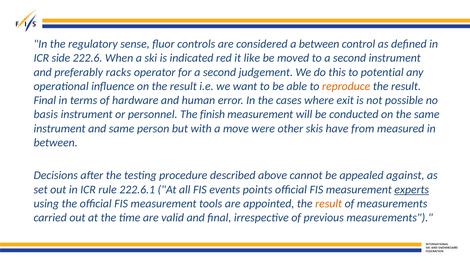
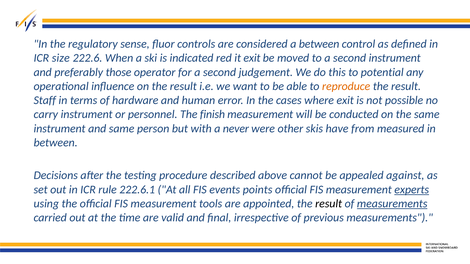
side: side -> size (61, 58)
it like: like -> exit (252, 58)
racks: racks -> those (119, 72)
Final: Final -> Staff (45, 100)
basis: basis -> carry (46, 115)
move: move -> never (236, 129)
result colour: orange -> black (329, 204)
measurements underline: none -> present (392, 204)
